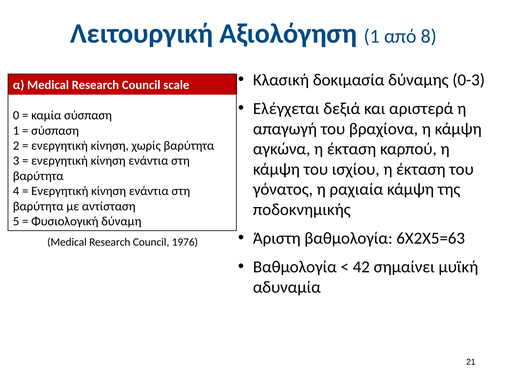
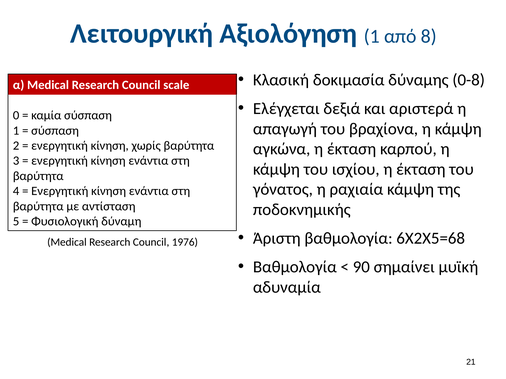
0-3: 0-3 -> 0-8 (469, 80)
6Χ2Χ5=63: 6Χ2Χ5=63 -> 6Χ2Χ5=68 (431, 239)
42: 42 -> 90 (361, 267)
